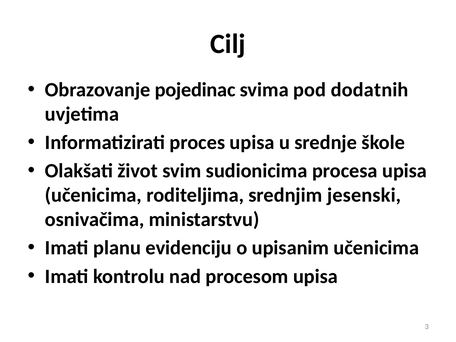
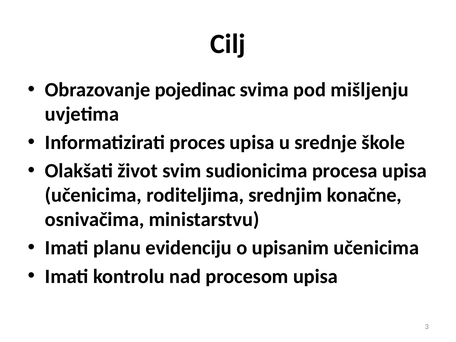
dodatnih: dodatnih -> mišljenju (370, 90)
jesenski: jesenski -> konačne (364, 195)
